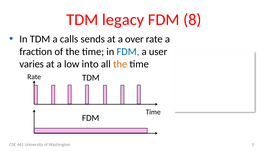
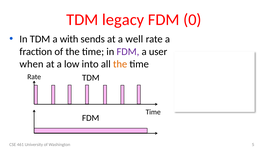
8: 8 -> 0 (192, 20)
calls: calls -> with (69, 39)
over: over -> well (134, 39)
FDM colour: blue -> purple (128, 51)
varies: varies -> when (31, 64)
